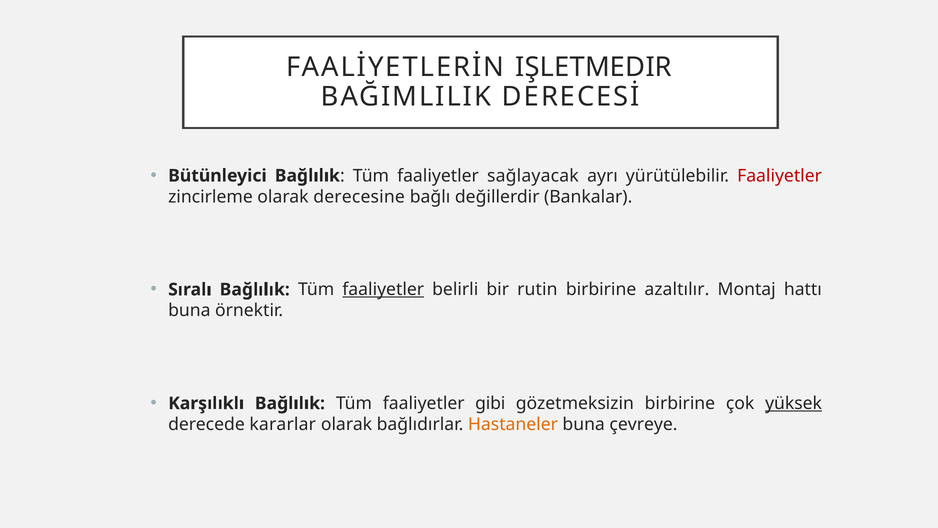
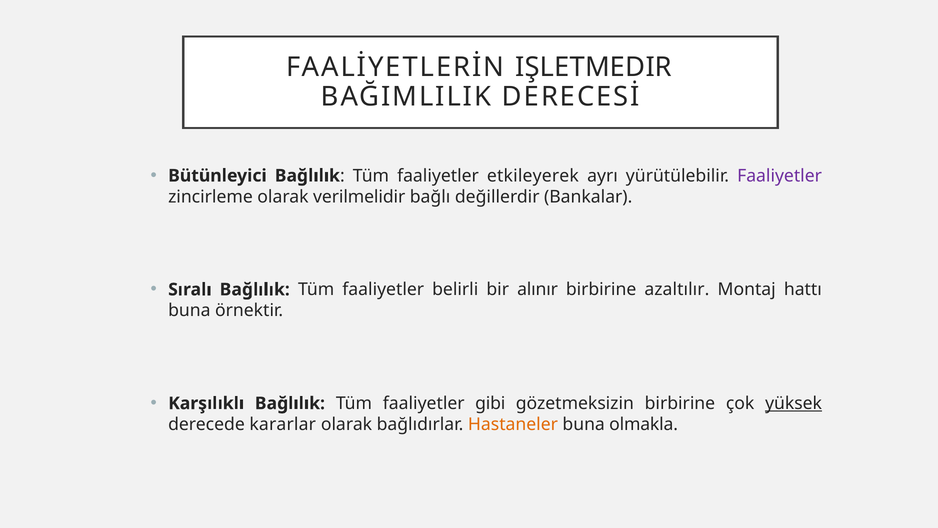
sağlayacak: sağlayacak -> etkileyerek (533, 176)
Faaliyetler colour: red -> purple (780, 176)
derecesine: derecesine -> verilmelidir (359, 197)
faaliyetler underline: present -> none (383, 289)
rutin: rutin -> alınır (538, 289)
çevreye: çevreye -> olmakla (644, 424)
